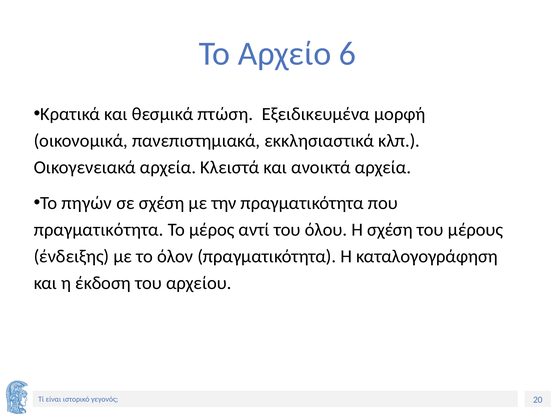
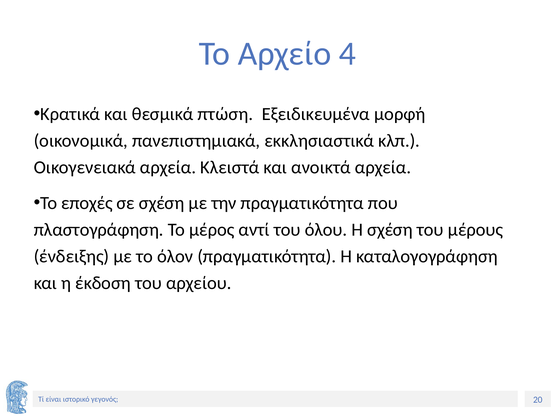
6: 6 -> 4 (347, 54)
πηγών: πηγών -> εποχές (87, 203)
πραγματικότητα: πραγματικότητα -> πλαστογράφηση (99, 230)
